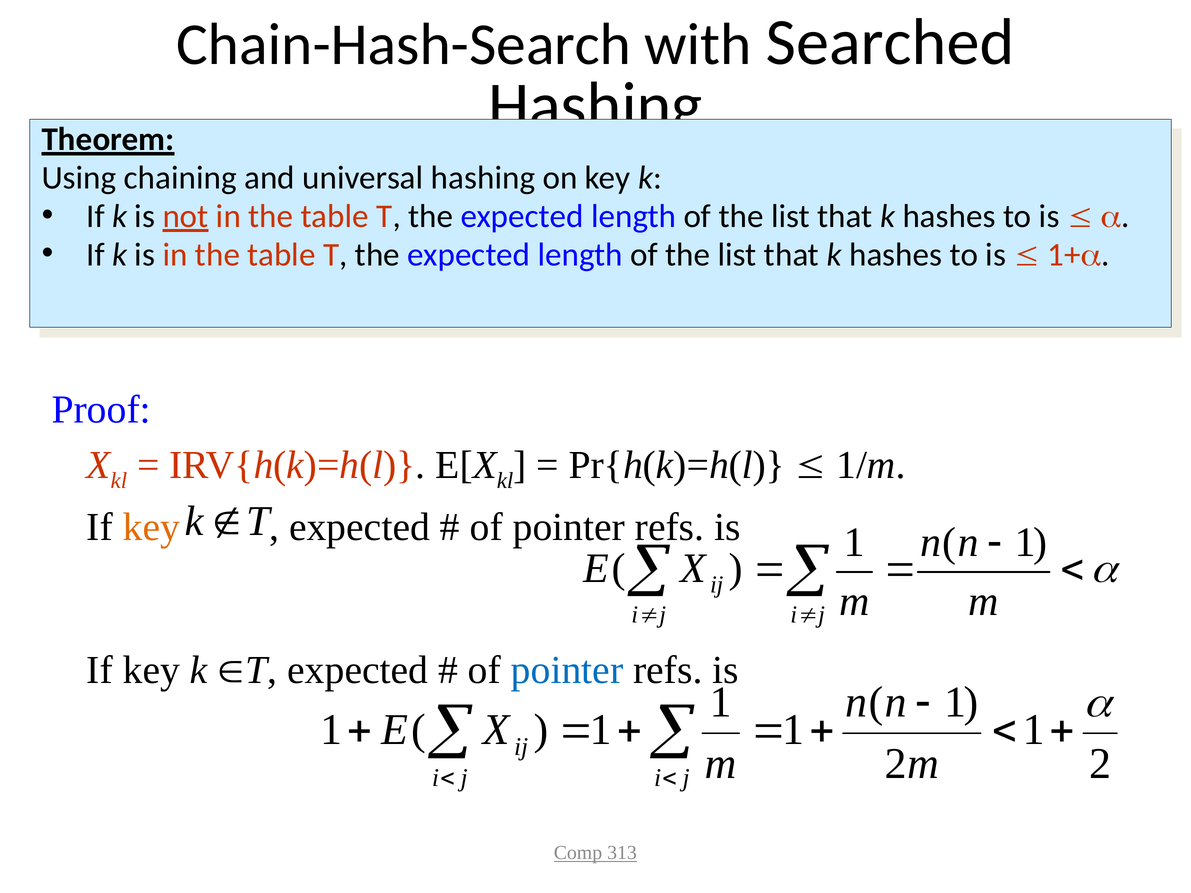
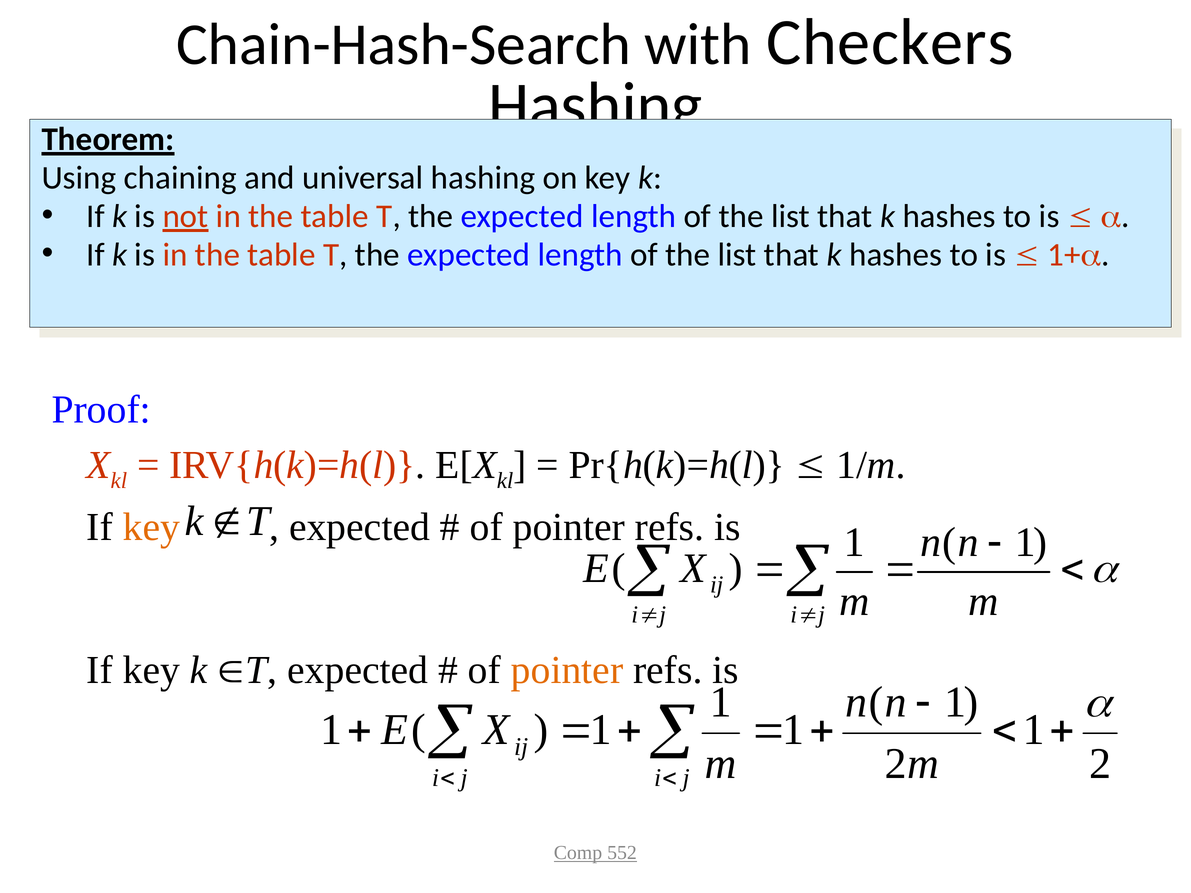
Searched: Searched -> Checkers (890, 43)
pointer colour: blue -> orange (567, 670)
313: 313 -> 552 (622, 853)
